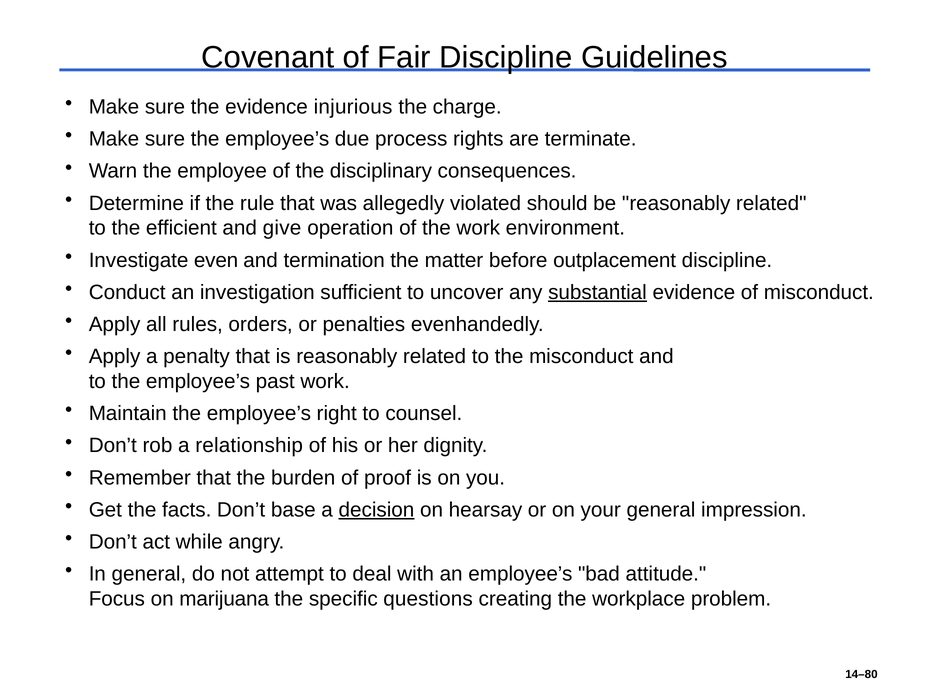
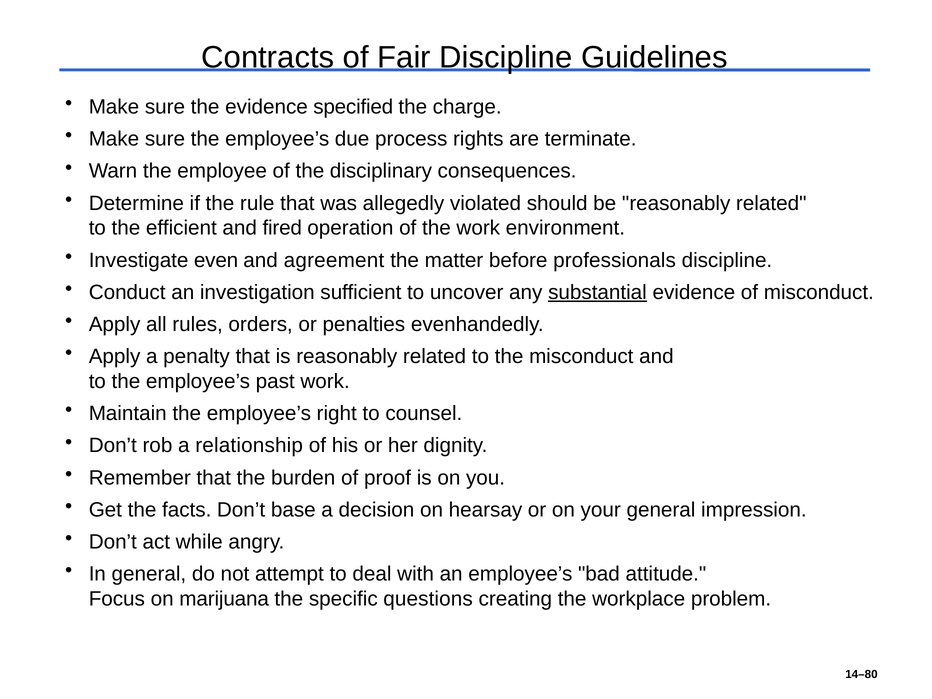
Covenant: Covenant -> Contracts (268, 58)
injurious: injurious -> specified (353, 107)
give: give -> fired (282, 228)
termination: termination -> agreement (334, 260)
outplacement: outplacement -> professionals (615, 260)
decision underline: present -> none (376, 510)
